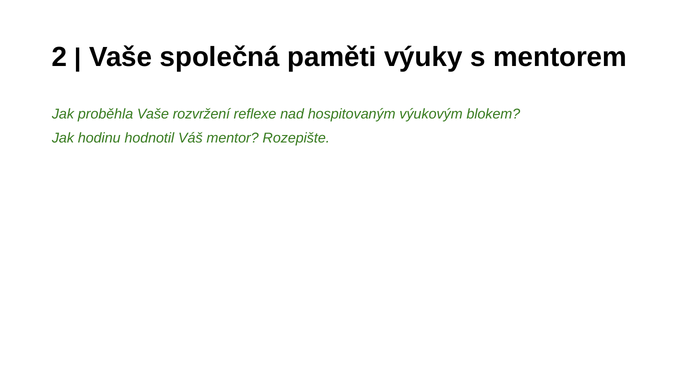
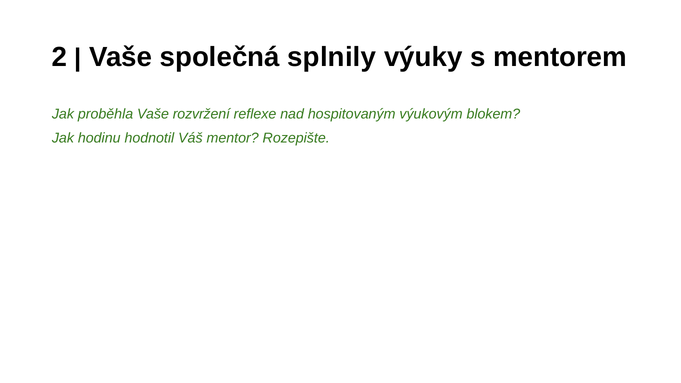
paměti: paměti -> splnily (332, 57)
